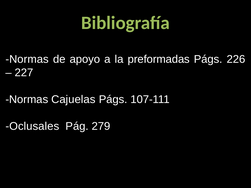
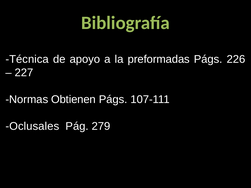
Normas: Normas -> Técnica (27, 59)
Cajuelas: Cajuelas -> Obtienen (73, 100)
